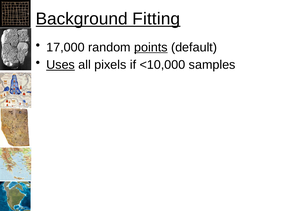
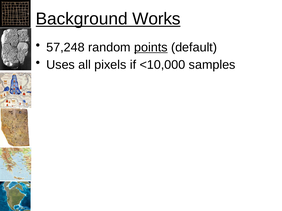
Fitting: Fitting -> Works (156, 19)
17,000: 17,000 -> 57,248 (65, 47)
Uses underline: present -> none (61, 65)
